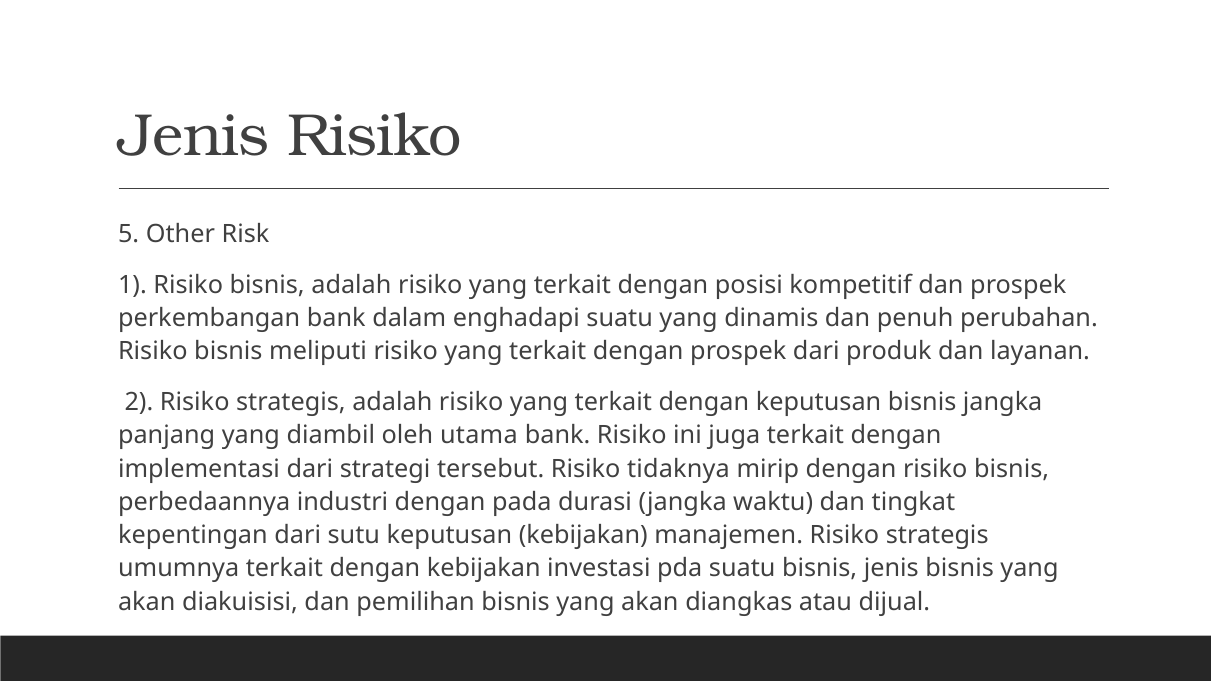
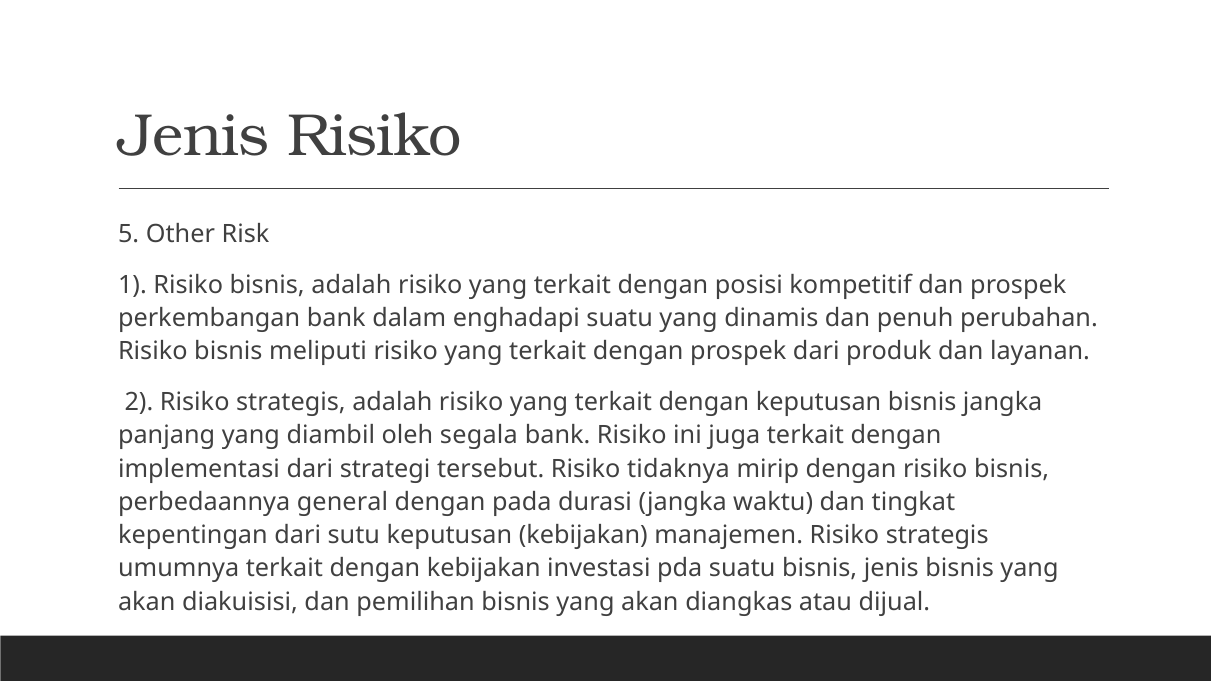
utama: utama -> segala (479, 436)
industri: industri -> general (342, 502)
